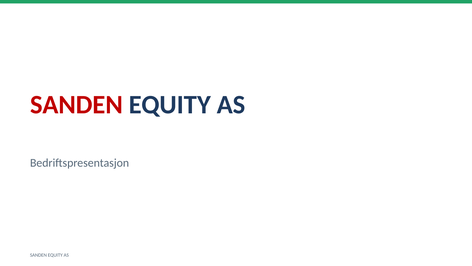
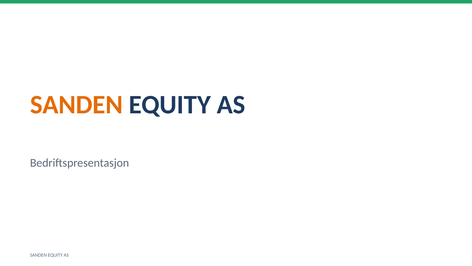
SANDEN colour: red -> orange (77, 105)
